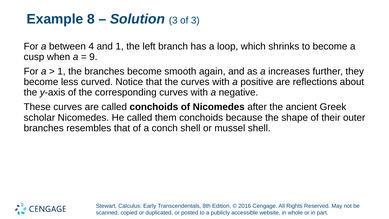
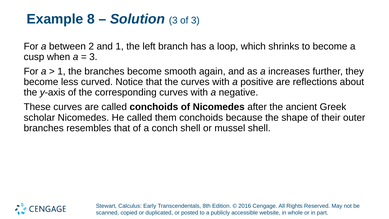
4: 4 -> 2 (91, 46)
9: 9 -> 3 (93, 57)
